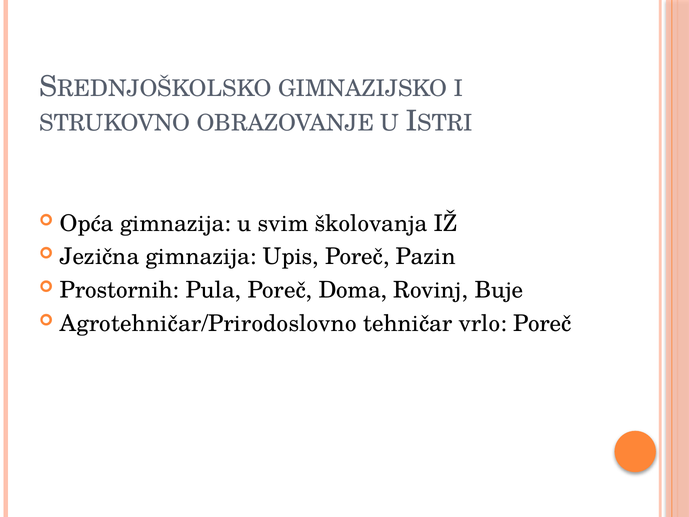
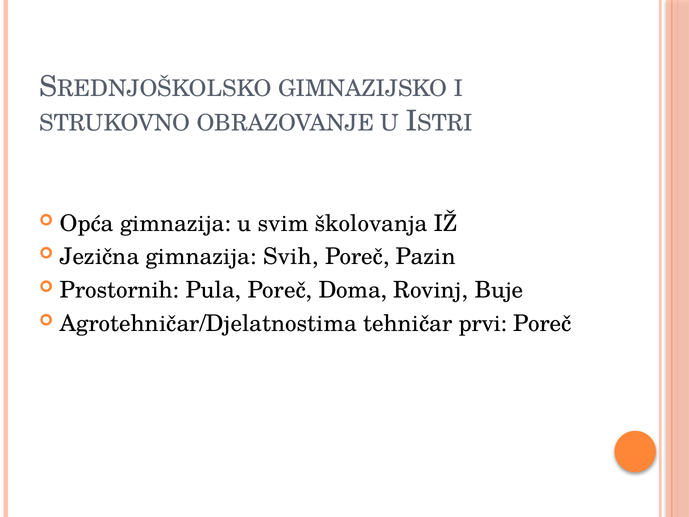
Upis: Upis -> Svih (291, 257)
Agrotehničar/Prirodoslovno: Agrotehničar/Prirodoslovno -> Agrotehničar/Djelatnostima (208, 323)
vrlo: vrlo -> prvi (483, 323)
